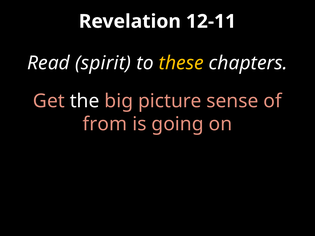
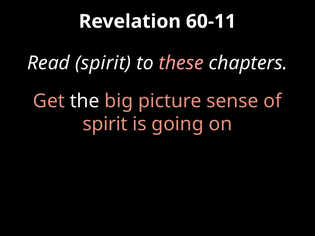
12-11: 12-11 -> 60-11 (211, 21)
these colour: yellow -> pink (181, 63)
from: from -> spirit (105, 124)
